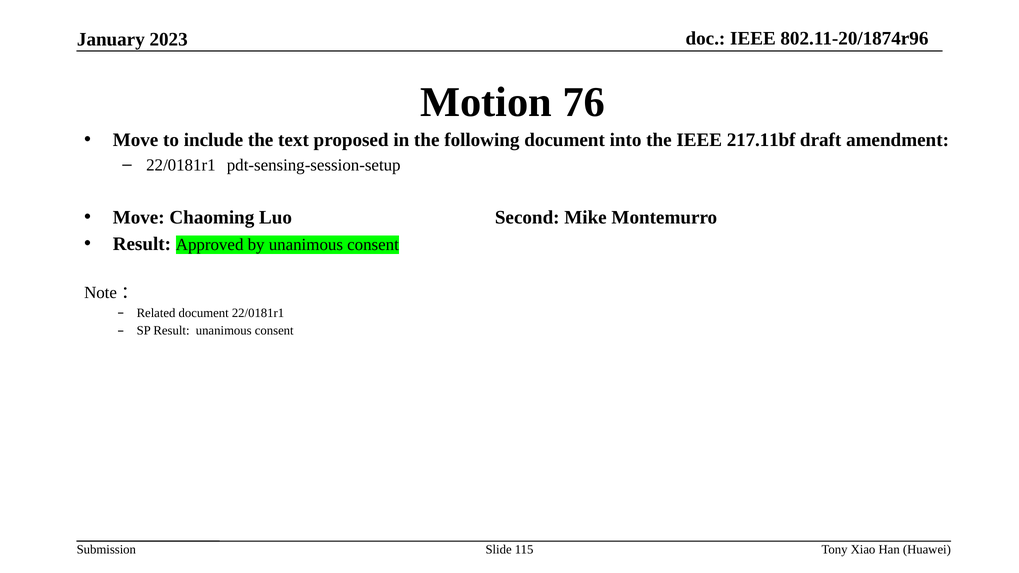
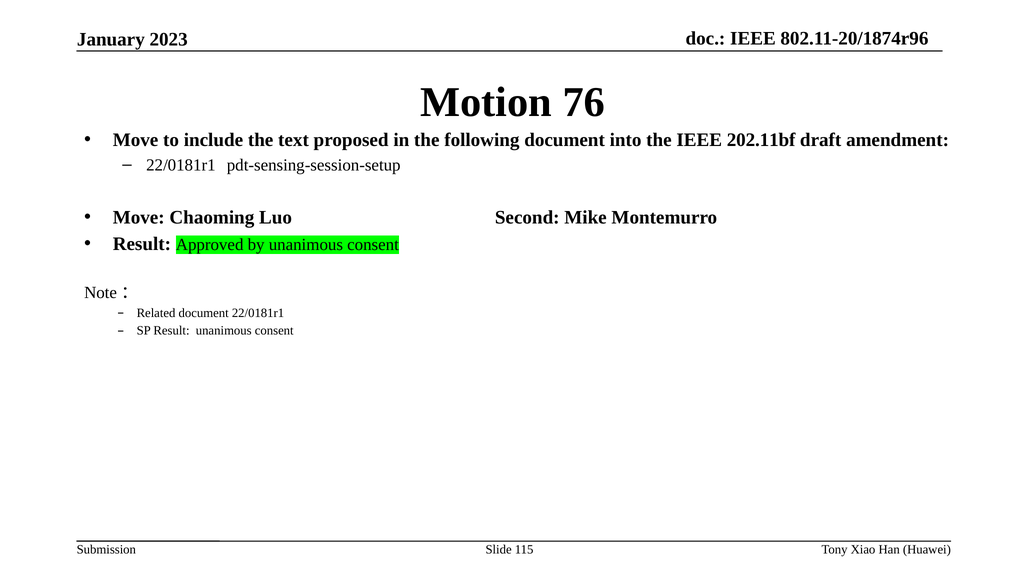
217.11bf: 217.11bf -> 202.11bf (761, 140)
